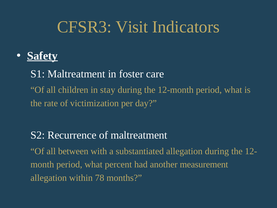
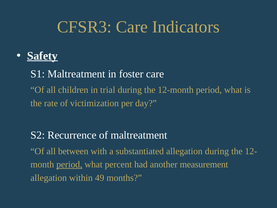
CFSR3 Visit: Visit -> Care (132, 27)
stay: stay -> trial (108, 90)
period underline: none -> present (69, 164)
78: 78 -> 49 (100, 178)
